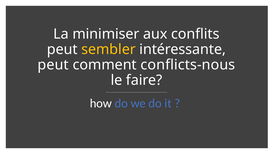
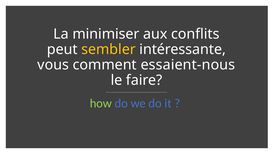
peut: peut -> vous (53, 65)
conflicts-nous: conflicts-nous -> essaient-nous (188, 65)
how colour: white -> light green (101, 103)
